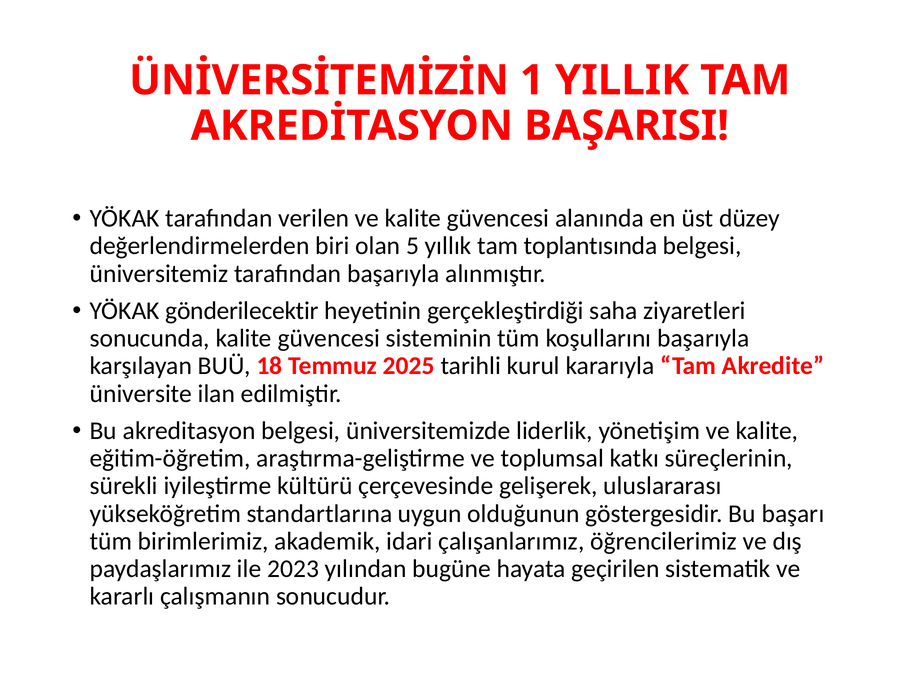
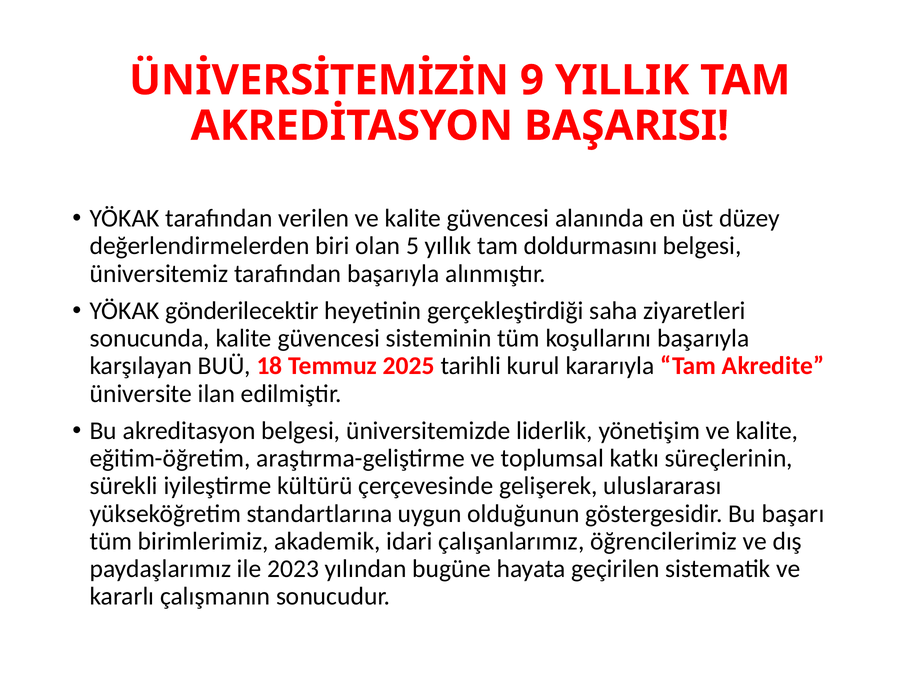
1: 1 -> 9 (532, 80)
toplantısında: toplantısında -> doldurmasını (591, 246)
